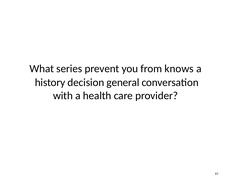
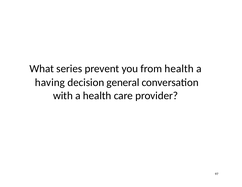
from knows: knows -> health (179, 69)
history: history -> having (50, 82)
